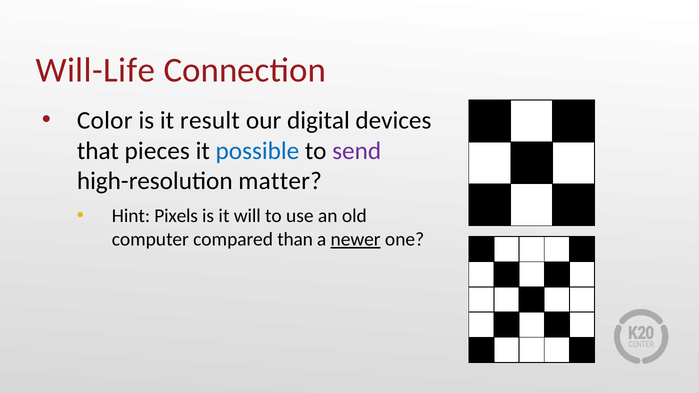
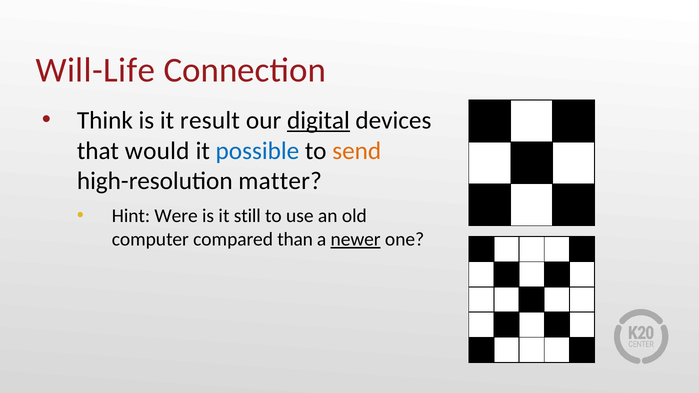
Color: Color -> Think (105, 120)
digital underline: none -> present (318, 120)
pieces: pieces -> would (157, 151)
send colour: purple -> orange (357, 151)
Pixels: Pixels -> Were (176, 216)
will: will -> still (247, 216)
